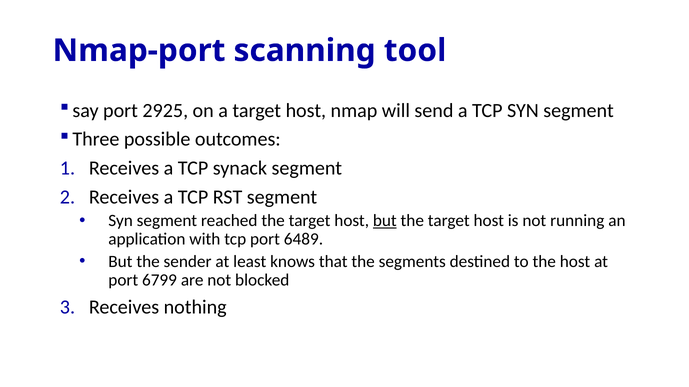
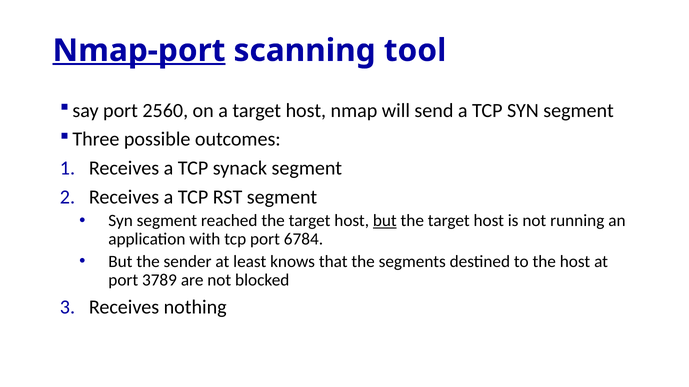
Nmap-port underline: none -> present (139, 51)
2925: 2925 -> 2560 (165, 111)
6489: 6489 -> 6784 (303, 240)
6799: 6799 -> 3789 (159, 280)
